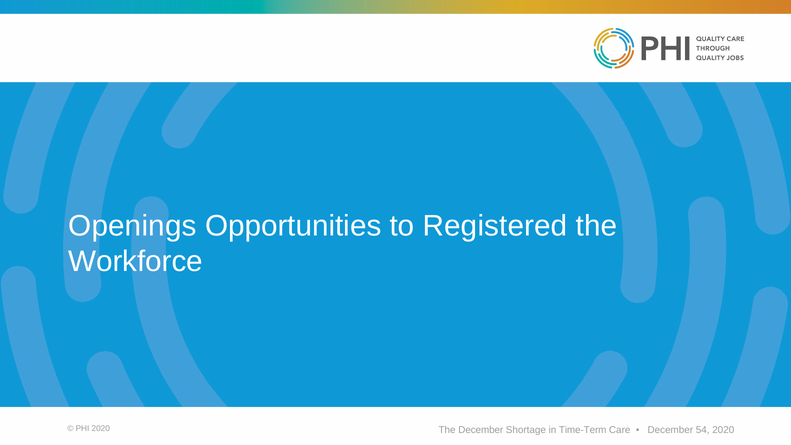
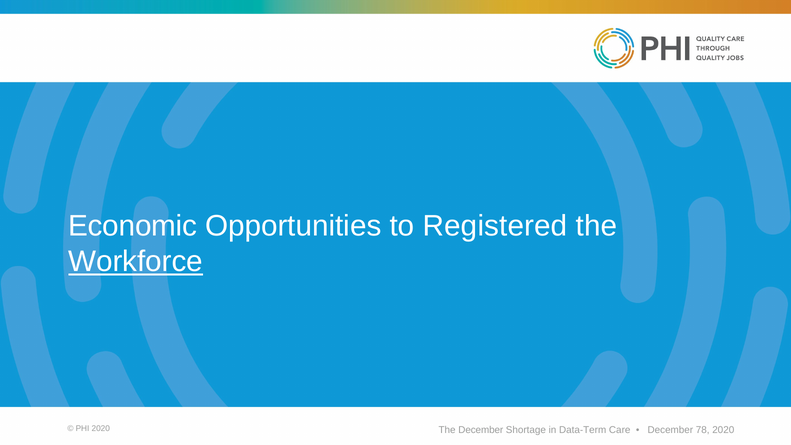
Openings: Openings -> Economic (133, 226)
Workforce underline: none -> present (136, 262)
Time-Term: Time-Term -> Data-Term (583, 430)
54: 54 -> 78 (703, 430)
